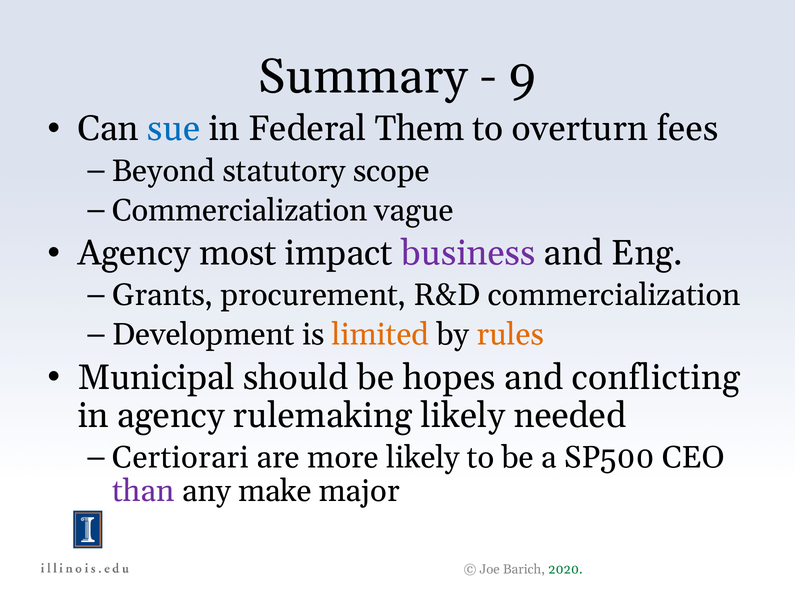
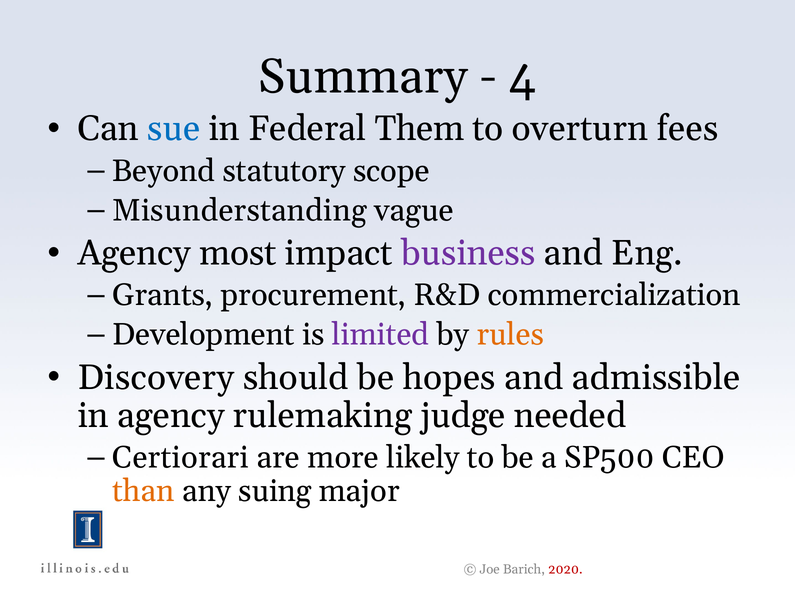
9: 9 -> 4 (523, 77)
Commercialization: Commercialization -> Misunderstanding (240, 210)
limited colour: orange -> purple (381, 335)
Municipal: Municipal -> Discovery (156, 378)
conflicting: conflicting -> admissible (656, 378)
rulemaking likely: likely -> judge (463, 416)
than colour: purple -> orange (143, 491)
make: make -> suing (275, 491)
2020 colour: green -> red (565, 569)
